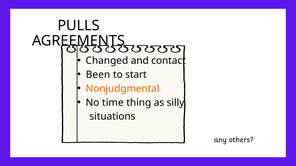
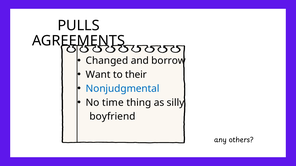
contact: contact -> borrow (169, 61)
Been: Been -> Want (98, 75)
start: start -> their (136, 75)
Nonjudgmental colour: orange -> blue (123, 89)
situations: situations -> boyfriend (112, 117)
